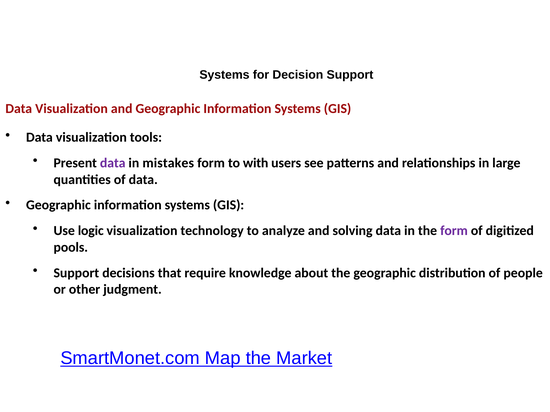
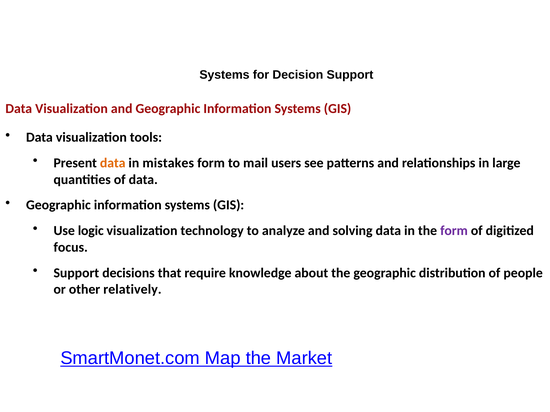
data colour: purple -> orange (113, 163)
with: with -> mail (256, 163)
pools: pools -> focus (71, 248)
judgment: judgment -> relatively (132, 290)
